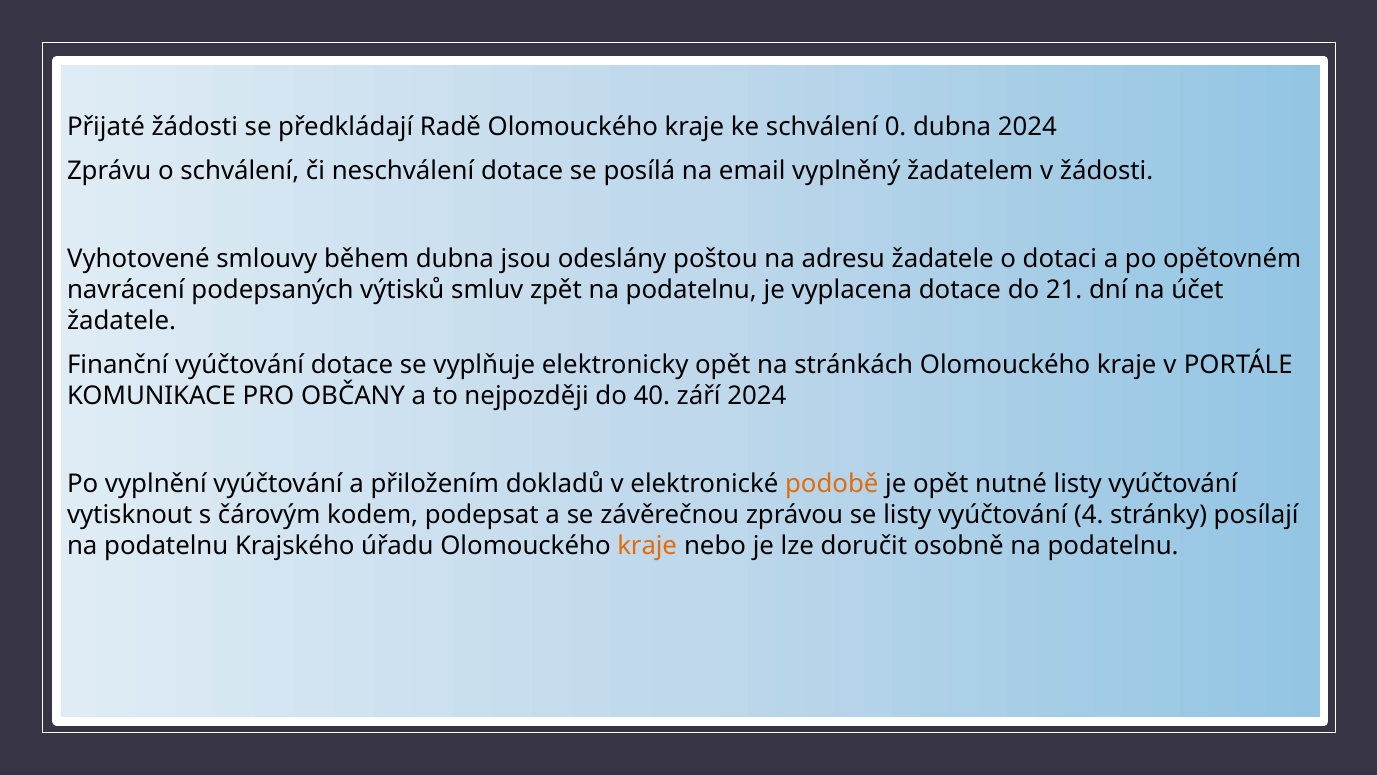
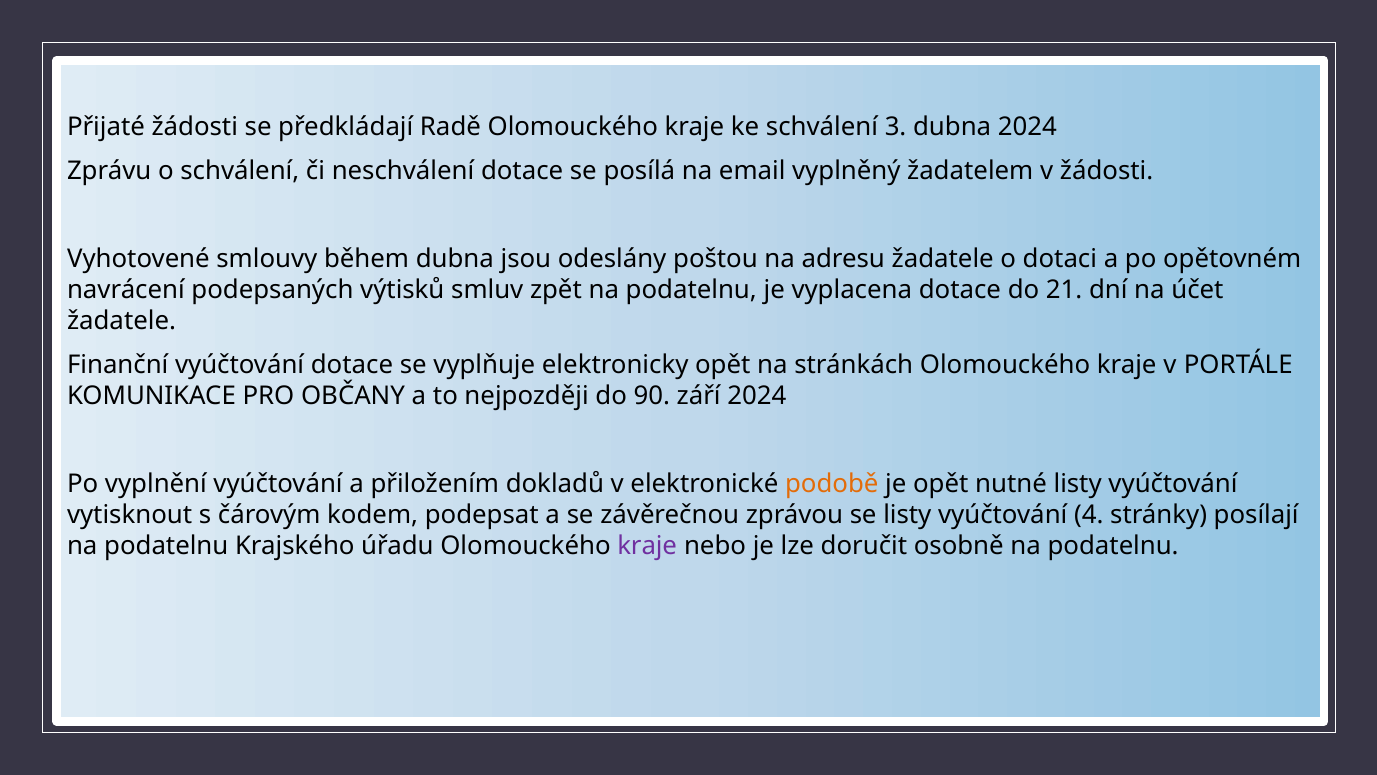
0: 0 -> 3 (896, 127)
40: 40 -> 90 (652, 395)
kraje colour: orange -> purple (647, 545)
